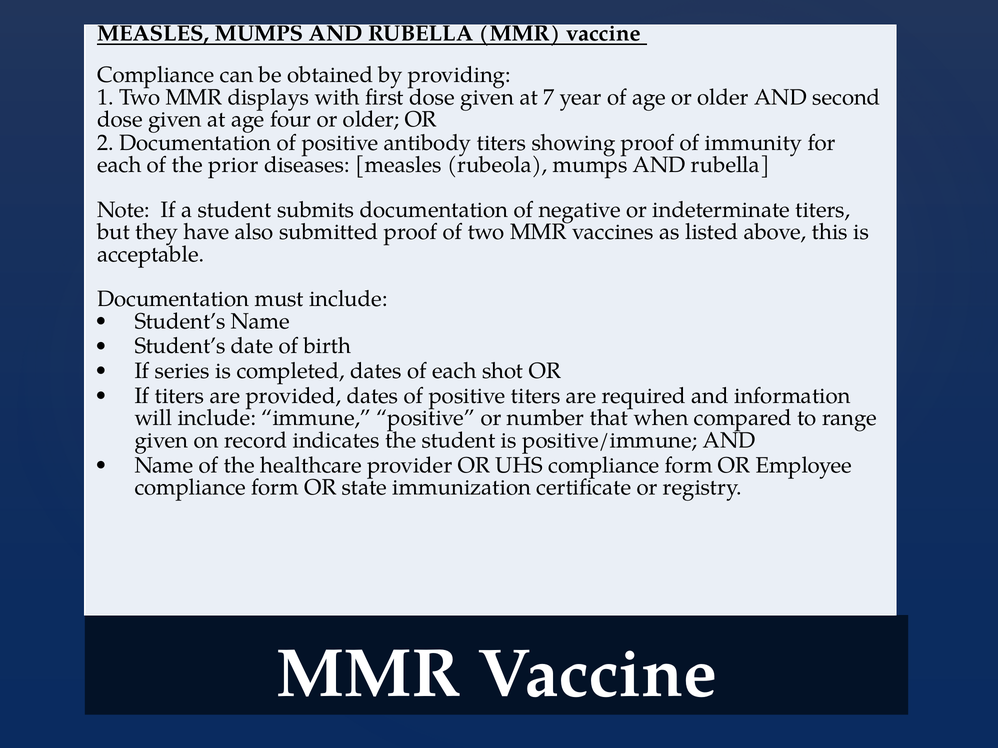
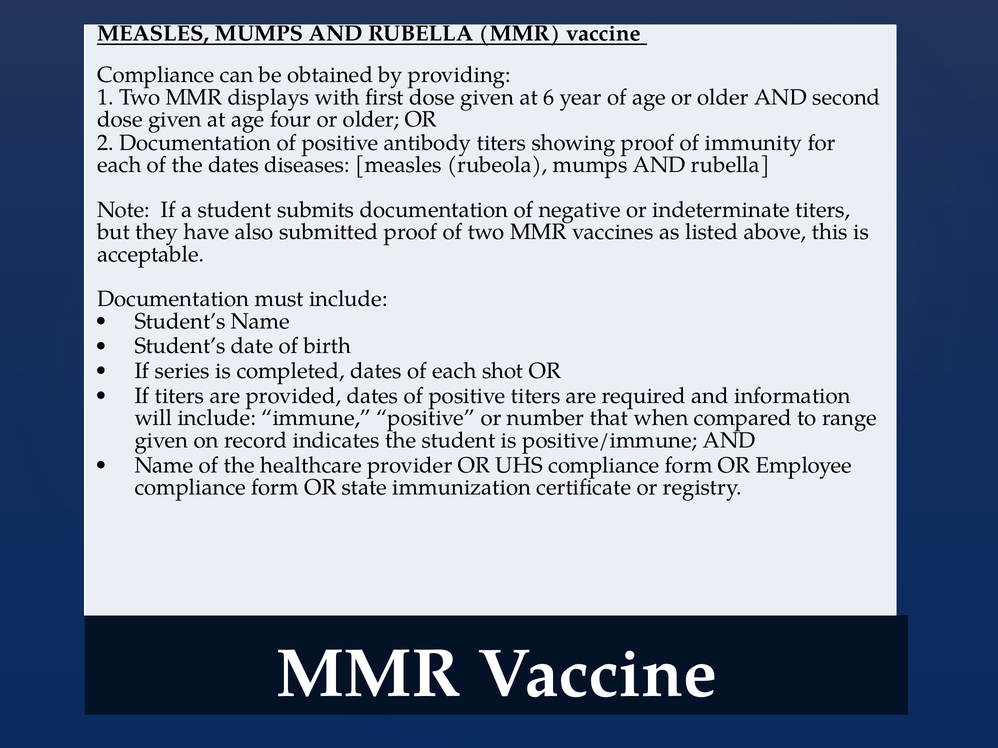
7: 7 -> 6 (549, 97)
the prior: prior -> dates (234, 165)
